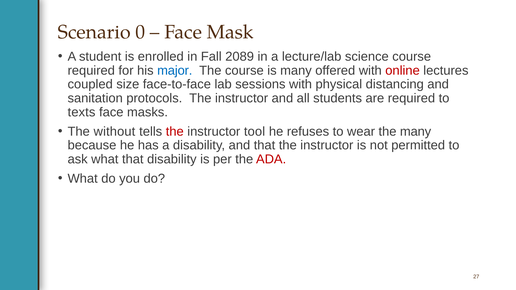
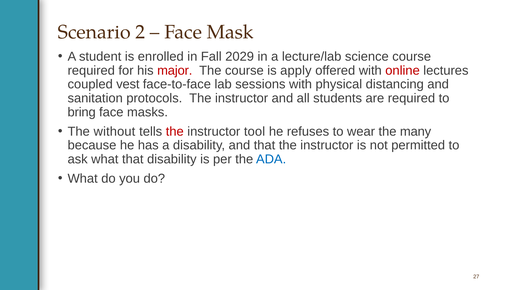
0: 0 -> 2 (140, 32)
2089: 2089 -> 2029 (240, 57)
major colour: blue -> red (175, 70)
is many: many -> apply (296, 70)
size: size -> vest (128, 84)
texts: texts -> bring (82, 112)
ADA colour: red -> blue (271, 159)
